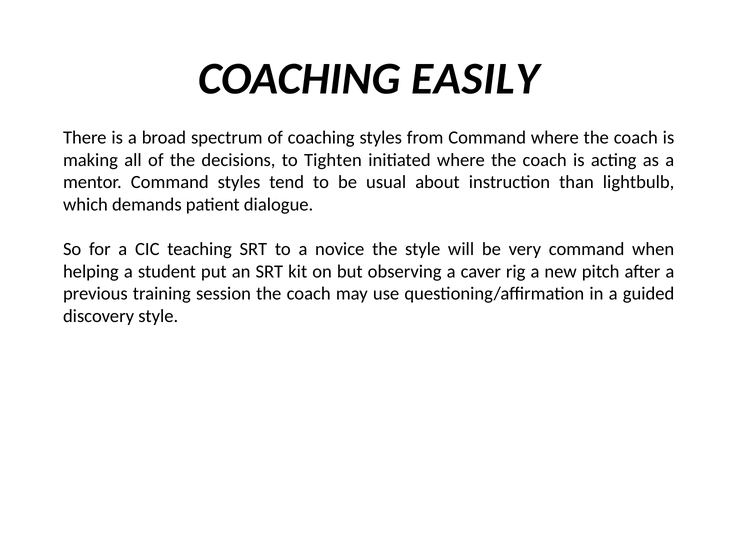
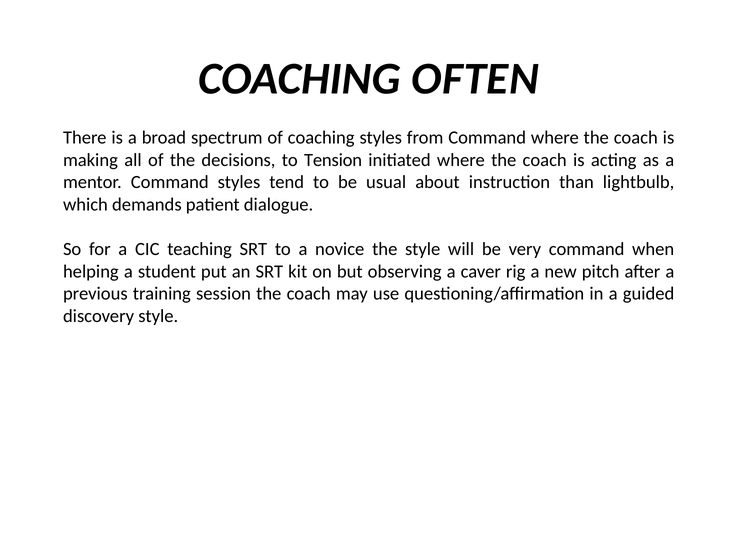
EASILY: EASILY -> OFTEN (475, 79)
Tighten: Tighten -> Tension (333, 160)
